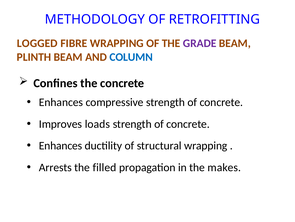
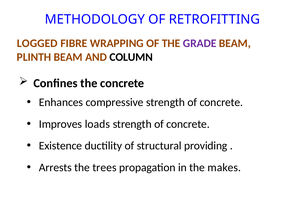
COLUMN colour: blue -> black (131, 57)
Enhances: Enhances -> Existence (61, 145)
structural wrapping: wrapping -> providing (206, 145)
filled: filled -> trees (104, 167)
